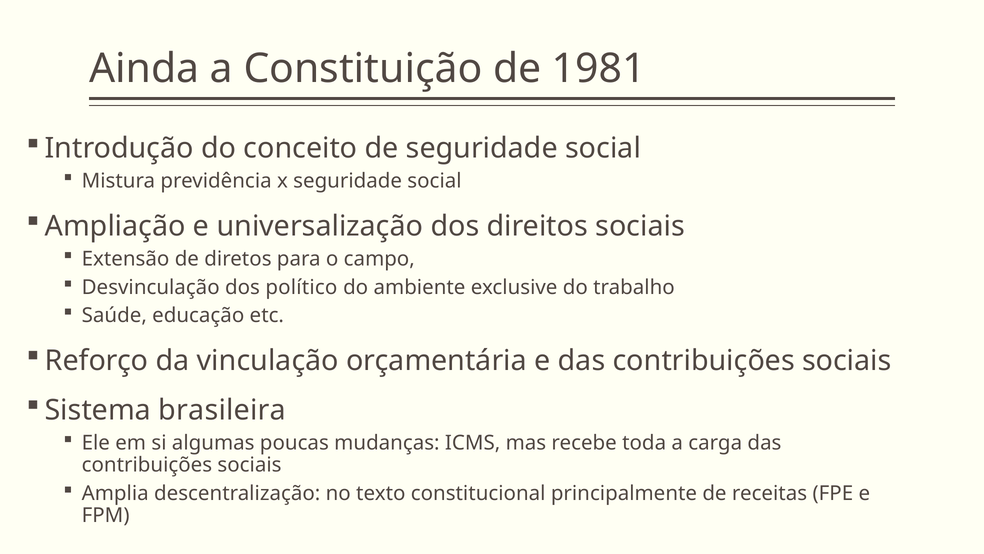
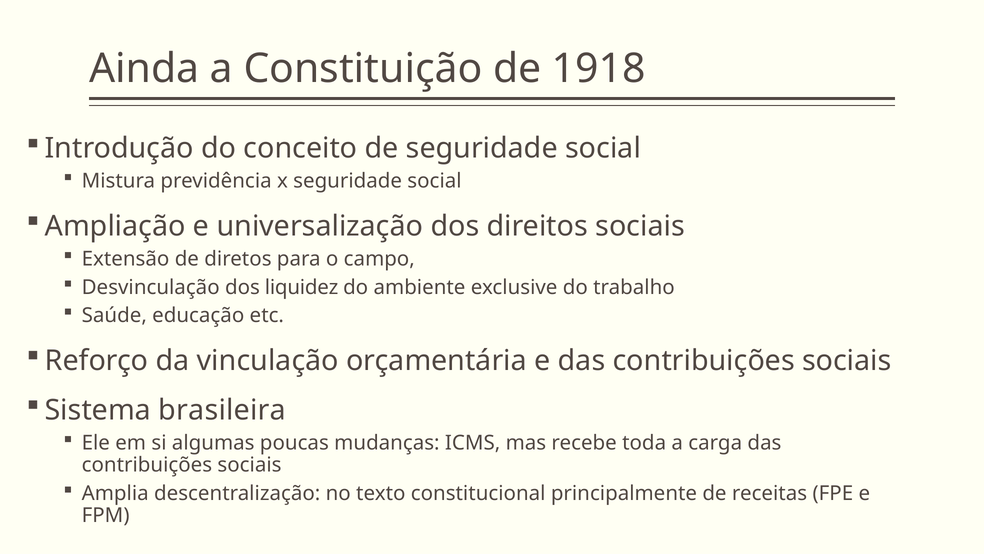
1981: 1981 -> 1918 (599, 69)
político: político -> liquidez (302, 287)
